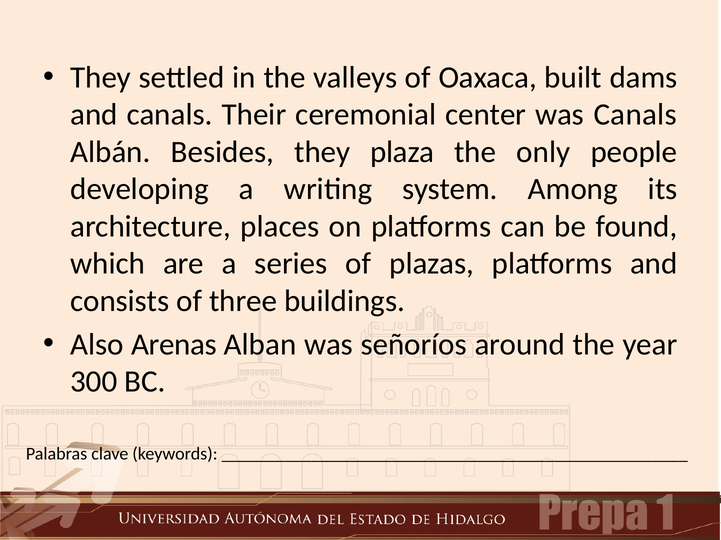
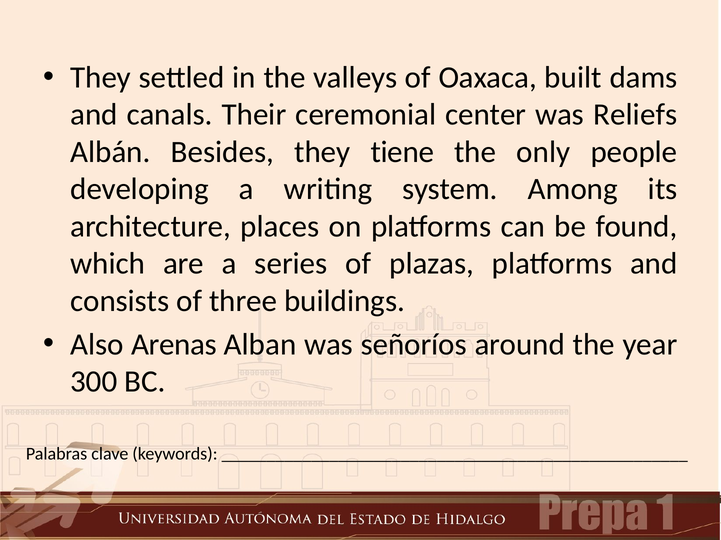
was Canals: Canals -> Reliefs (635, 115)
plaza: plaza -> tiene (402, 152)
